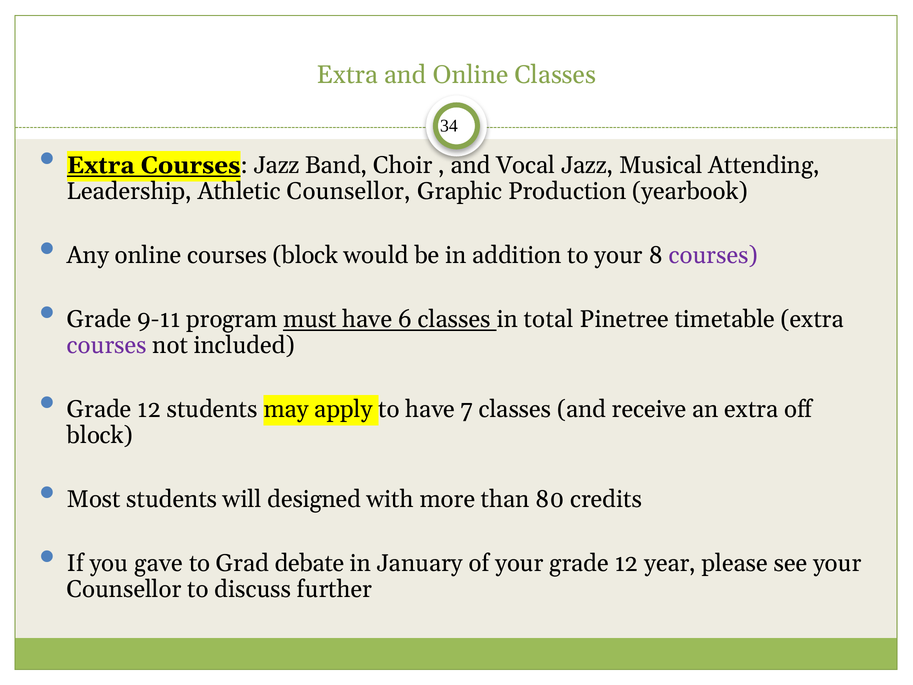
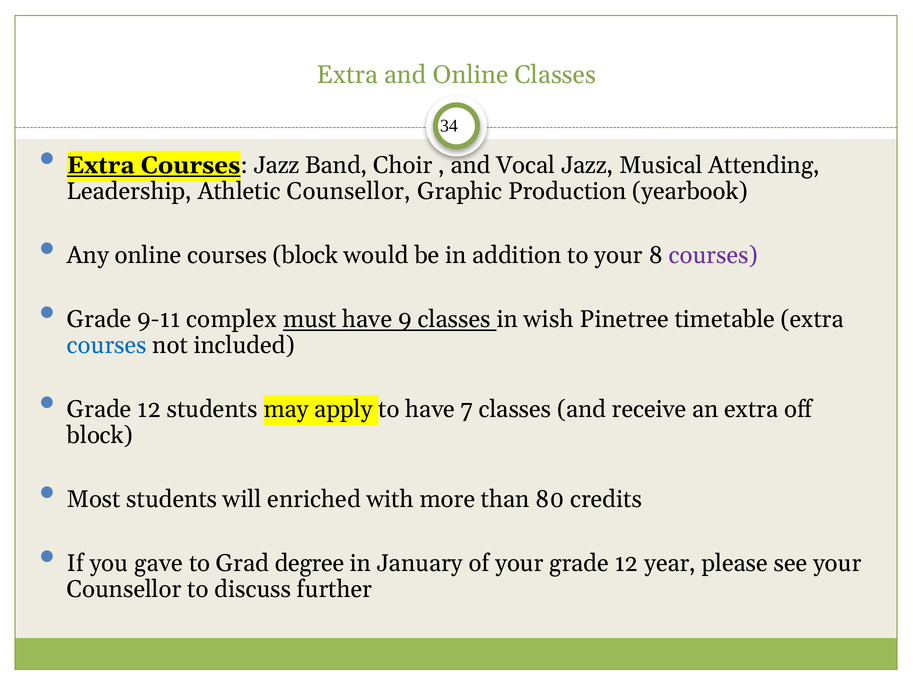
program: program -> complex (232, 319)
6: 6 -> 9 (405, 319)
total: total -> wish (549, 319)
courses colour: purple -> blue (107, 345)
designed: designed -> enriched (314, 499)
debate: debate -> degree (309, 563)
